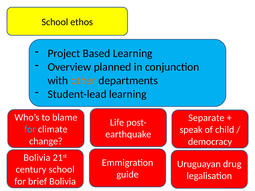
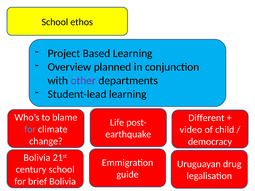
other colour: orange -> purple (83, 81)
Separate: Separate -> Different (206, 118)
speak: speak -> video (191, 130)
